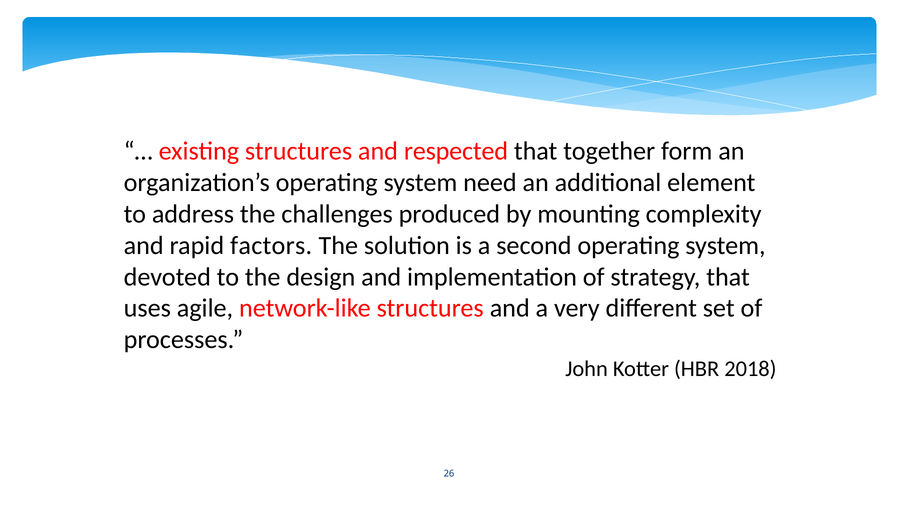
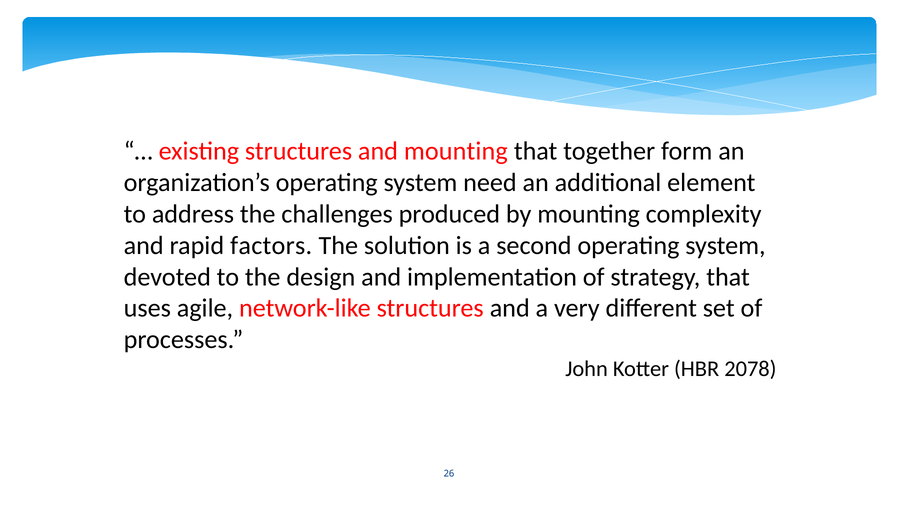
and respected: respected -> mounting (456, 151)
2018: 2018 -> 2078 (750, 369)
